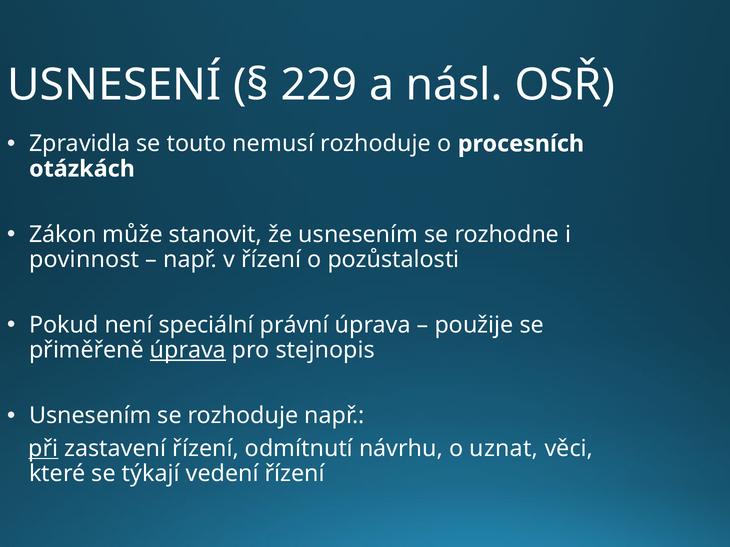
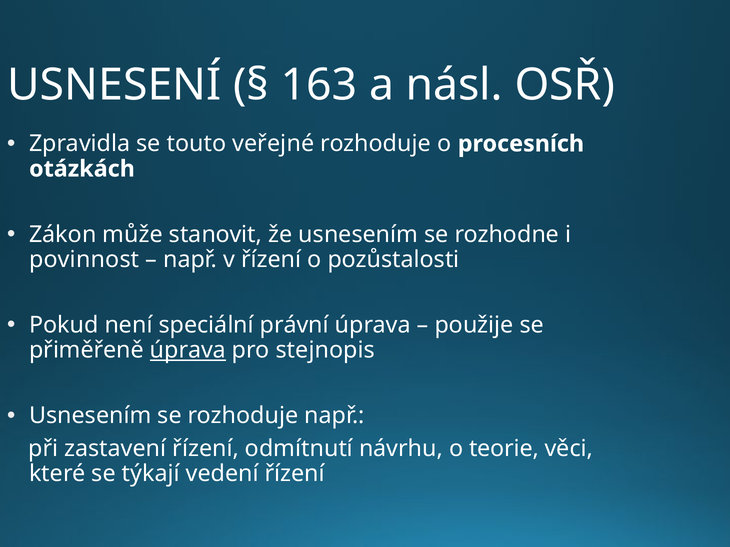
229: 229 -> 163 (319, 85)
nemusí: nemusí -> veřejné (273, 144)
při underline: present -> none (43, 449)
uznat: uznat -> teorie (504, 449)
